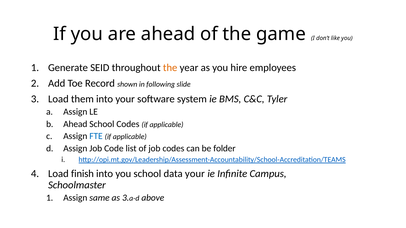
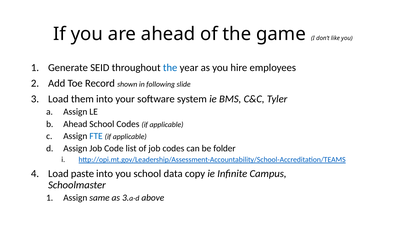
the colour: orange -> blue (170, 68)
finish: finish -> paste (82, 174)
data your: your -> copy (195, 174)
